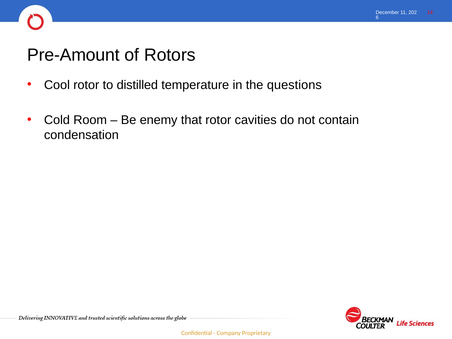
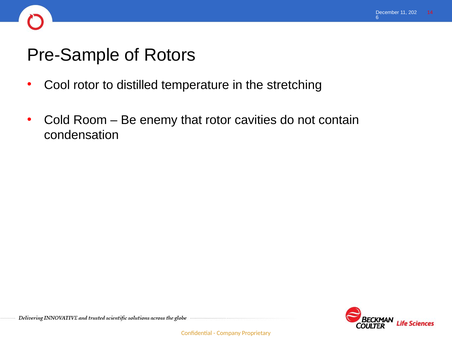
Pre-Amount: Pre-Amount -> Pre-Sample (73, 55)
questions: questions -> stretching (294, 85)
